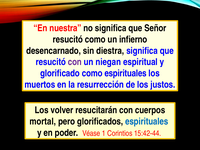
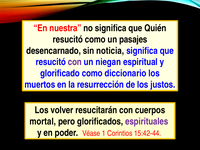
Señor: Señor -> Quién (155, 28)
infierno: infierno -> pasajes (133, 39)
diestra: diestra -> noticia (110, 51)
como espirituales: espirituales -> diccionario (125, 73)
espirituales colour: blue -> purple (147, 121)
